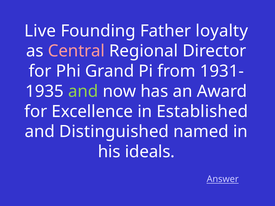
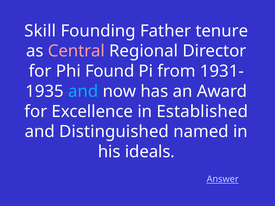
Live: Live -> Skill (40, 31)
loyalty: loyalty -> tenure (222, 31)
Grand: Grand -> Found (110, 71)
and colour: light green -> light blue (83, 91)
